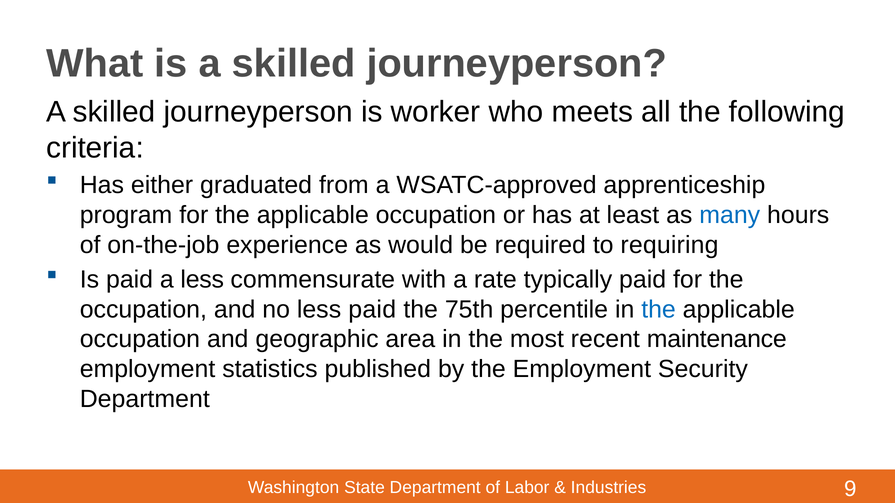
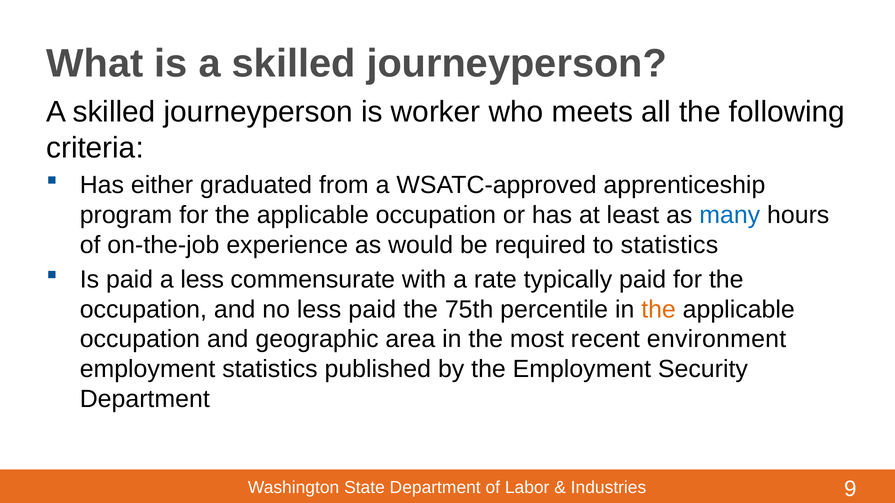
to requiring: requiring -> statistics (669, 245)
the colour: blue -> orange (659, 310)
maintenance: maintenance -> environment (717, 340)
